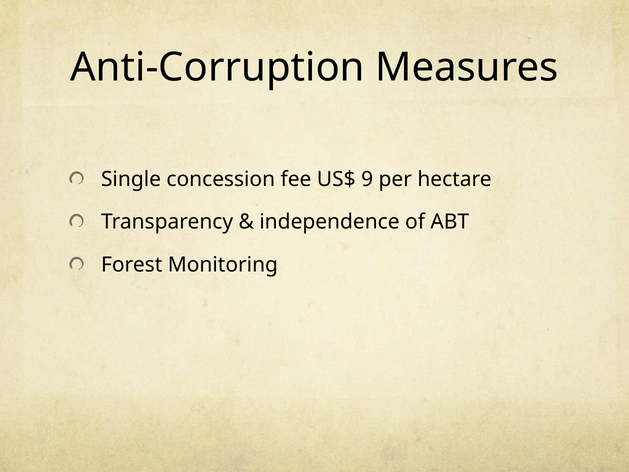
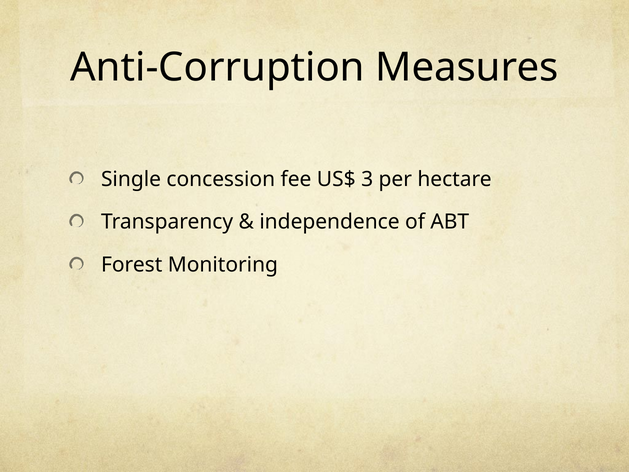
9: 9 -> 3 (367, 179)
